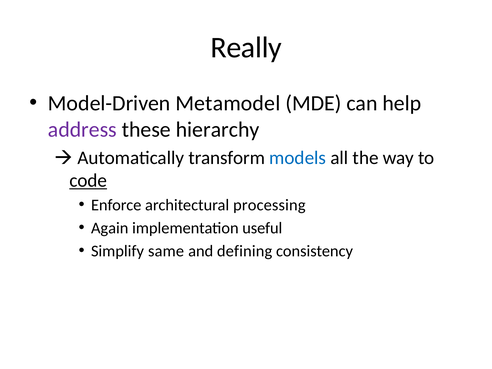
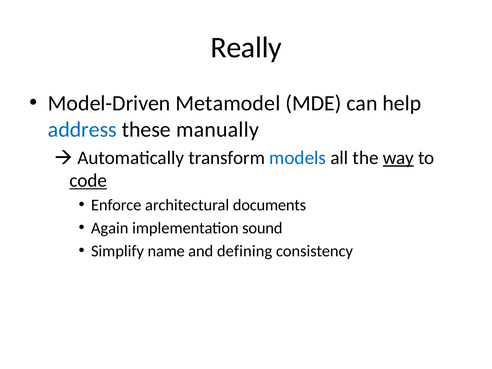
address colour: purple -> blue (82, 129)
hierarchy: hierarchy -> manually (218, 129)
way underline: none -> present (398, 158)
processing: processing -> documents (270, 205)
useful: useful -> sound (262, 228)
same: same -> name (166, 251)
